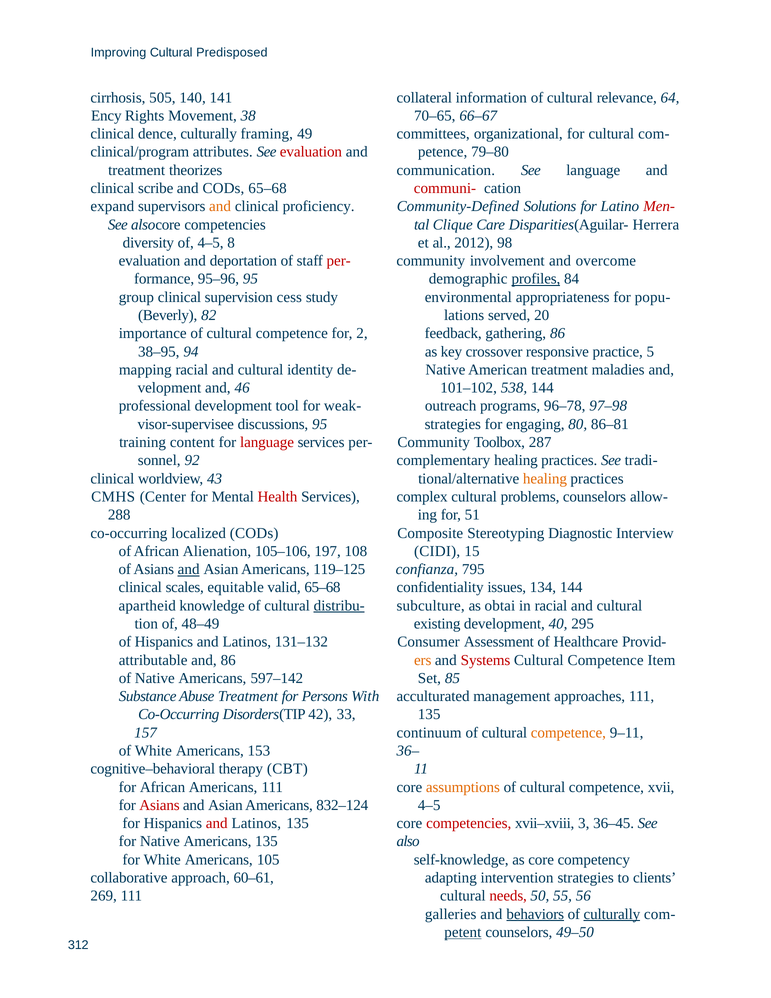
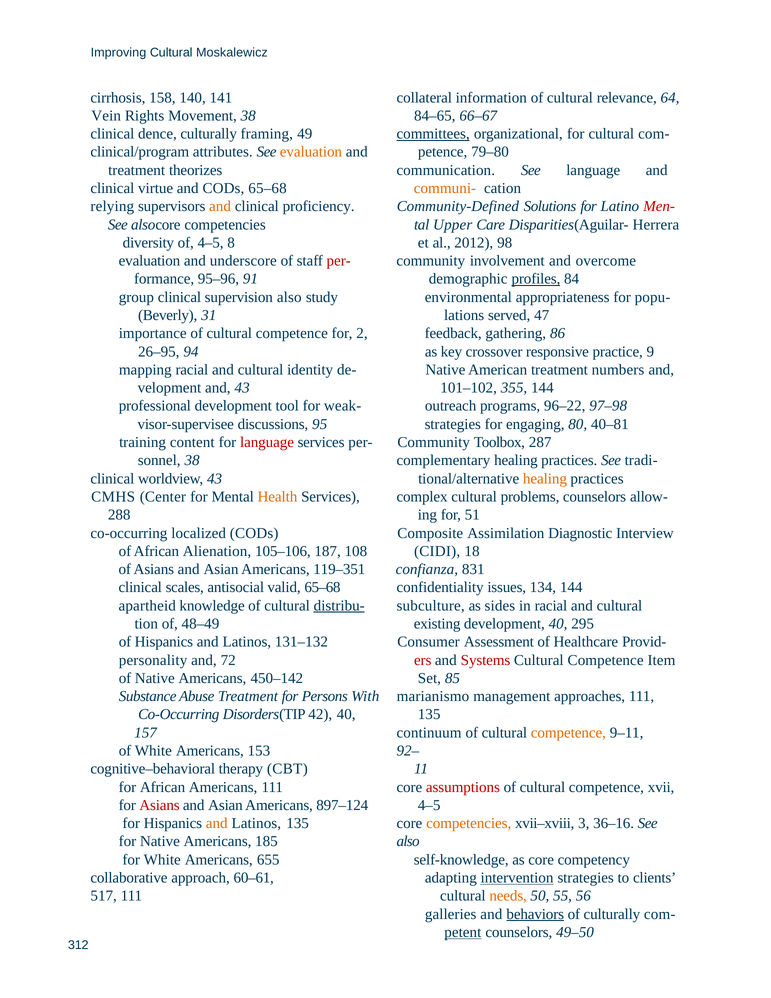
Predisposed: Predisposed -> Moskalewicz (232, 53)
505: 505 -> 158 (162, 98)
Ency: Ency -> Vein (106, 116)
70–65: 70–65 -> 84–65 (435, 116)
committees underline: none -> present (433, 134)
evaluation colour: red -> orange (311, 152)
scribe: scribe -> virtue (156, 188)
communi- colour: red -> orange (445, 188)
expand: expand -> relying (112, 206)
Clique: Clique -> Upper (453, 224)
deportation: deportation -> underscore (243, 261)
95–96 95: 95 -> 91 (250, 279)
supervision cess: cess -> also (289, 297)
82: 82 -> 31 (209, 315)
20: 20 -> 47 (542, 315)
38–95: 38–95 -> 26–95 (159, 351)
5: 5 -> 9 (650, 351)
maladies: maladies -> numbers (618, 370)
and 46: 46 -> 43 (242, 388)
538: 538 -> 355 (514, 388)
96–78: 96–78 -> 96–22 (565, 406)
86–81: 86–81 -> 40–81 (610, 424)
sonnel 92: 92 -> 38 (192, 460)
Health colour: red -> orange (277, 497)
Stereotyping: Stereotyping -> Assimilation (506, 533)
197: 197 -> 187 (328, 551)
15: 15 -> 18 (472, 551)
and underline: present -> none (189, 569)
119–125: 119–125 -> 119–351 (339, 569)
795: 795 -> 831 (473, 569)
equitable: equitable -> antisocial (236, 587)
obtai: obtai -> sides (500, 605)
attributable: attributable -> personality (153, 660)
and 86: 86 -> 72 (228, 660)
ers colour: orange -> red (423, 660)
597–142: 597–142 -> 450–142 (277, 678)
acculturated: acculturated -> marianismo (433, 696)
42 33: 33 -> 40 (346, 714)
36–: 36– -> 92– (408, 751)
assumptions colour: orange -> red (463, 787)
832–124: 832–124 -> 897–124 (342, 805)
and colour: red -> orange (217, 823)
competencies colour: red -> orange (469, 823)
36–45: 36–45 -> 36–16 (614, 823)
Americans 135: 135 -> 185 (266, 841)
105: 105 -> 655 (268, 859)
intervention underline: none -> present (517, 878)
269: 269 -> 517 (104, 896)
needs colour: red -> orange (508, 896)
culturally underline: present -> none (612, 914)
